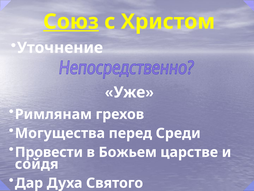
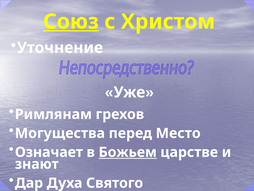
Среди: Среди -> Место (178, 133)
Провести: Провести -> Означает (49, 152)
Божьем underline: none -> present (128, 152)
сойдя: сойдя -> знают (37, 164)
